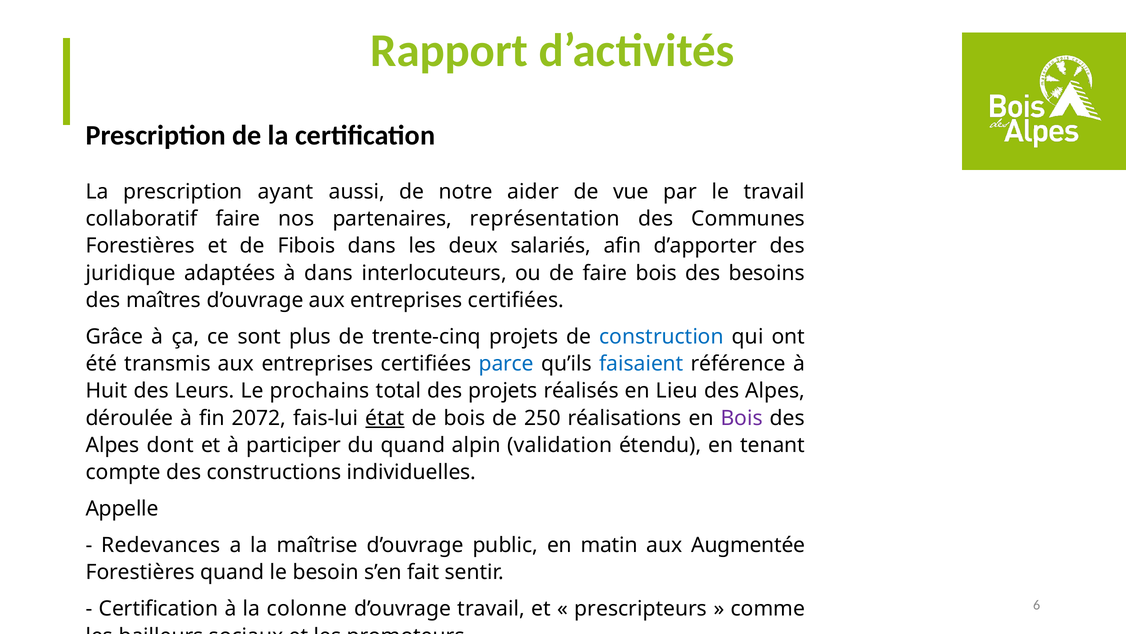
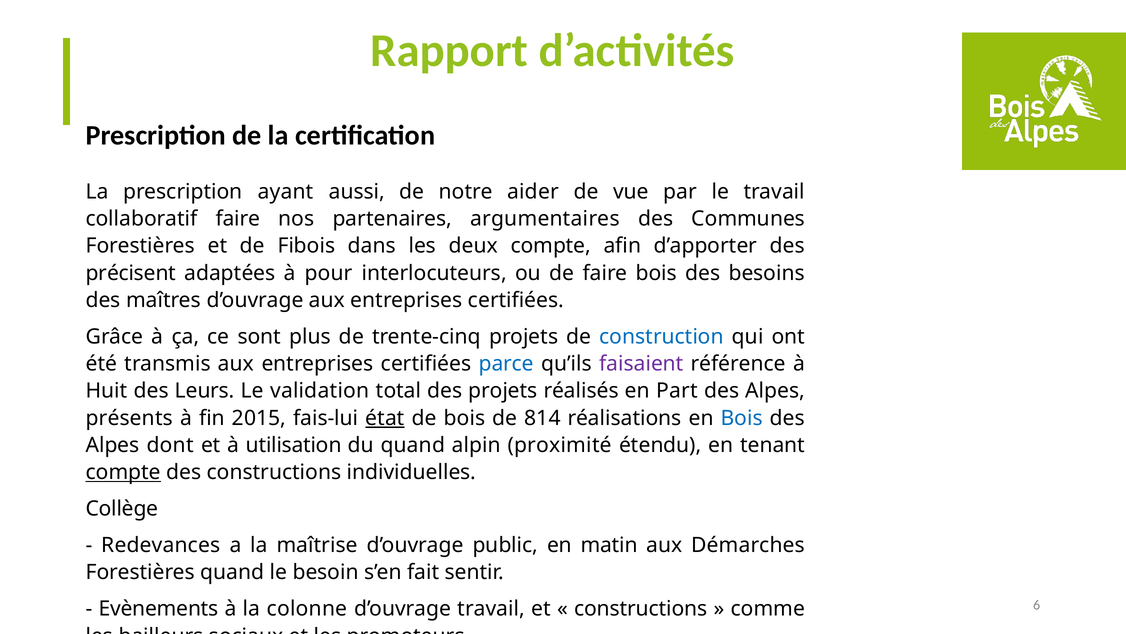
représentation: représentation -> argumentaires (545, 219)
deux salariés: salariés -> compte (551, 246)
juridique: juridique -> précisent (131, 273)
à dans: dans -> pour (329, 273)
faisaient colour: blue -> purple (641, 364)
prochains: prochains -> validation (320, 391)
Lieu: Lieu -> Part (677, 391)
déroulée: déroulée -> présents (129, 418)
2072: 2072 -> 2015 (259, 418)
250: 250 -> 814 (543, 418)
Bois colour: purple -> blue (742, 418)
participer: participer -> utilisation (294, 445)
validation: validation -> proximité (560, 445)
compte underline: none -> present (123, 472)
Appelle: Appelle -> Collège (122, 508)
Augmentée: Augmentée -> Démarches (748, 545)
Certification: Certification -> Evènements (159, 608)
prescripteurs: prescripteurs -> constructions (641, 608)
